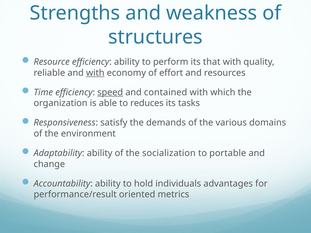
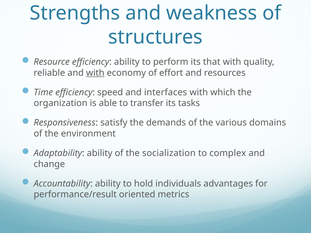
speed underline: present -> none (110, 92)
contained: contained -> interfaces (166, 92)
reduces: reduces -> transfer (147, 103)
portable: portable -> complex (228, 153)
